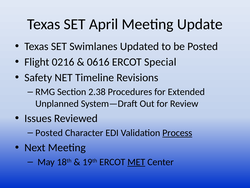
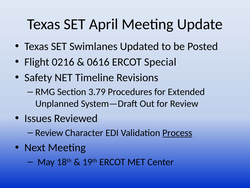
2.38: 2.38 -> 3.79 (97, 92)
Posted: Posted -> Review (49, 132)
MET underline: present -> none (136, 162)
